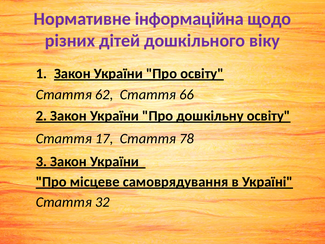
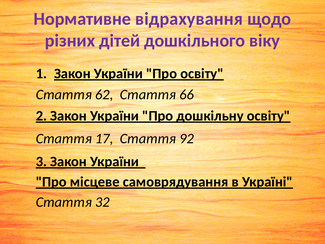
інформаційна: інформаційна -> відрахування (189, 19)
78: 78 -> 92 (187, 139)
